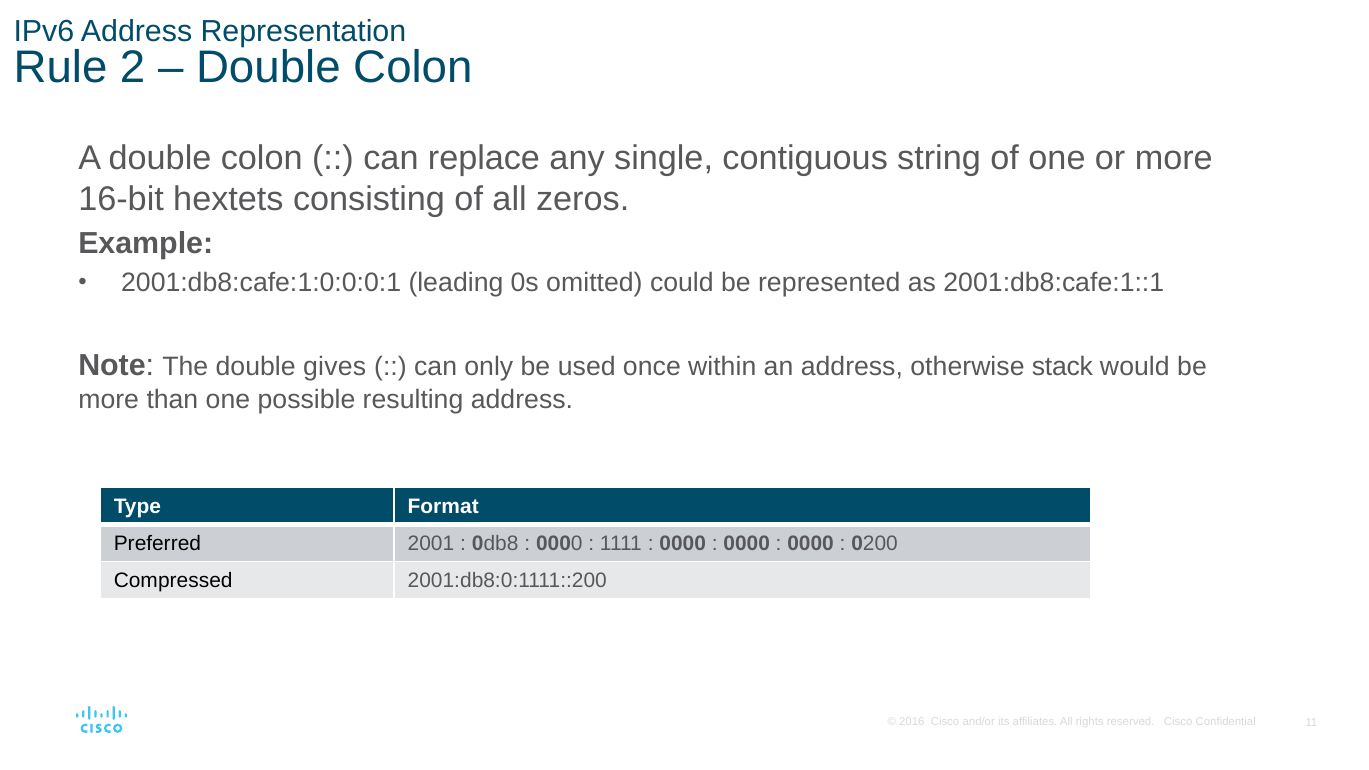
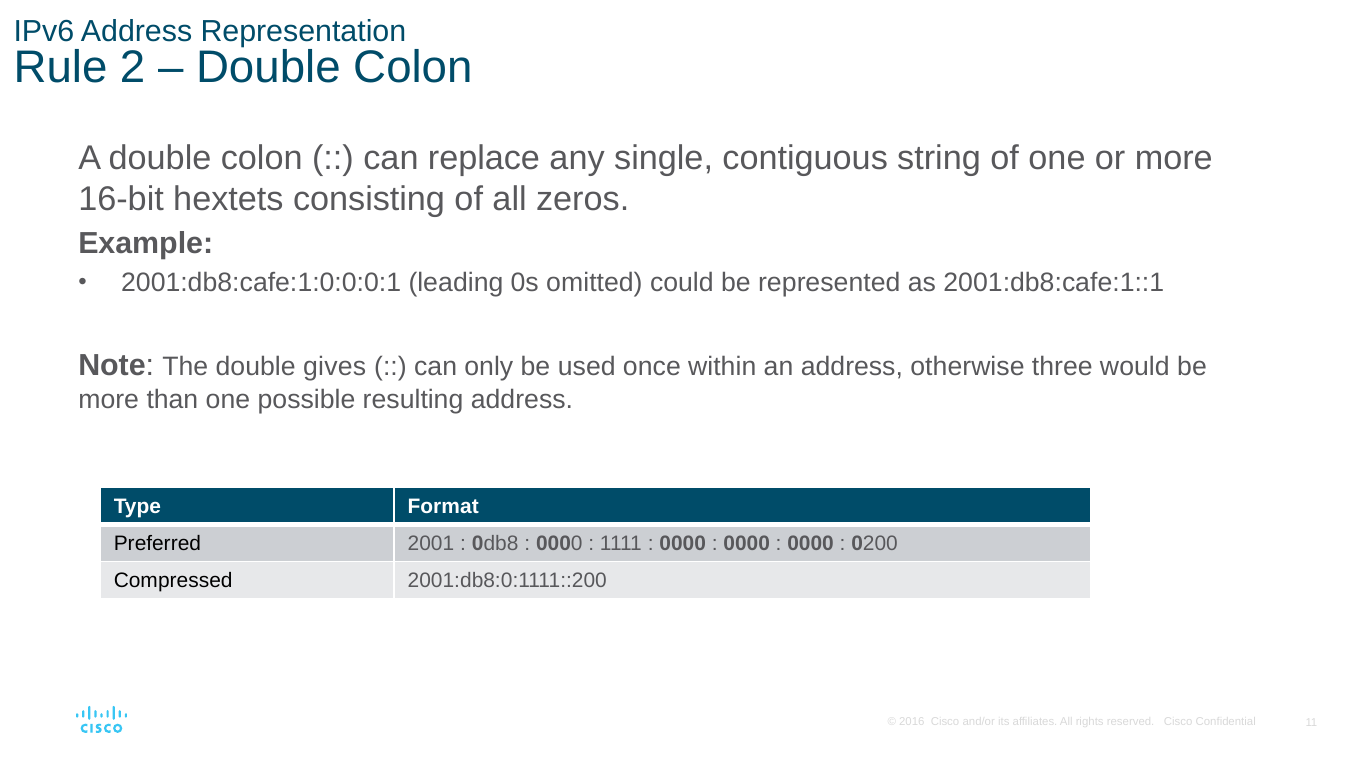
stack: stack -> three (1062, 367)
